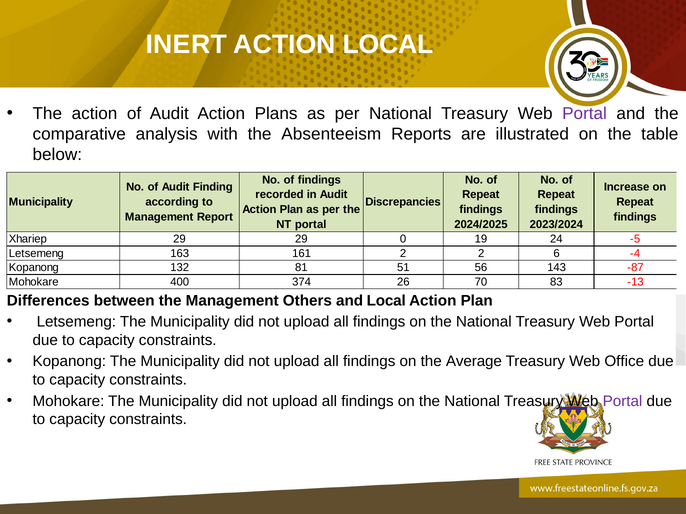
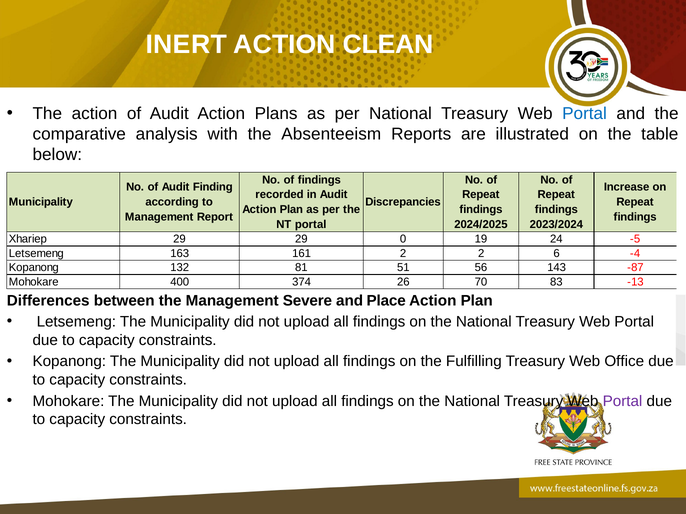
ACTION LOCAL: LOCAL -> CLEAN (388, 45)
Portal colour: purple -> blue (585, 114)
Others: Others -> Severe (307, 301)
and Local: Local -> Place (386, 301)
Average: Average -> Fulfilling (474, 362)
